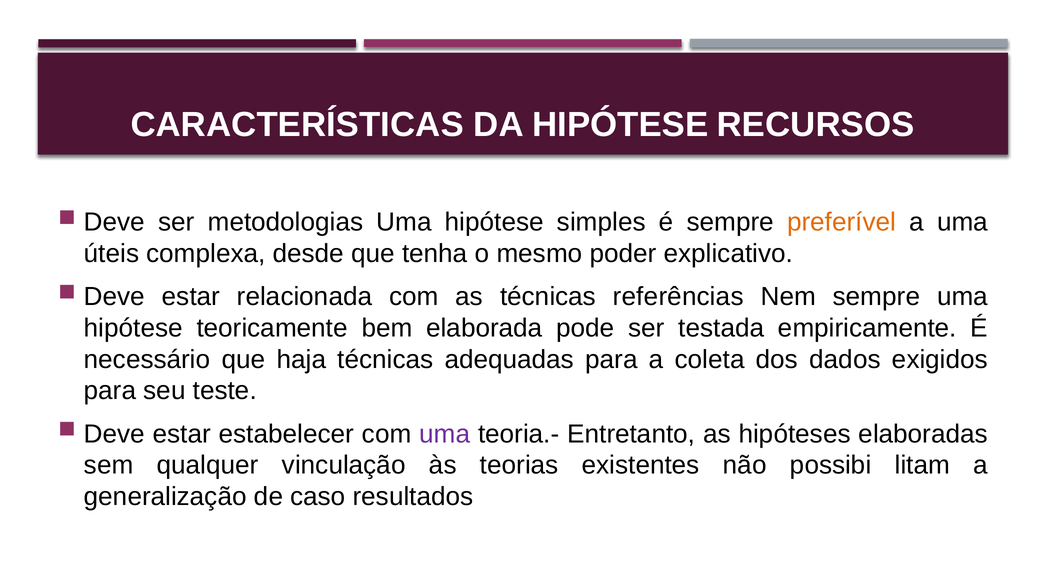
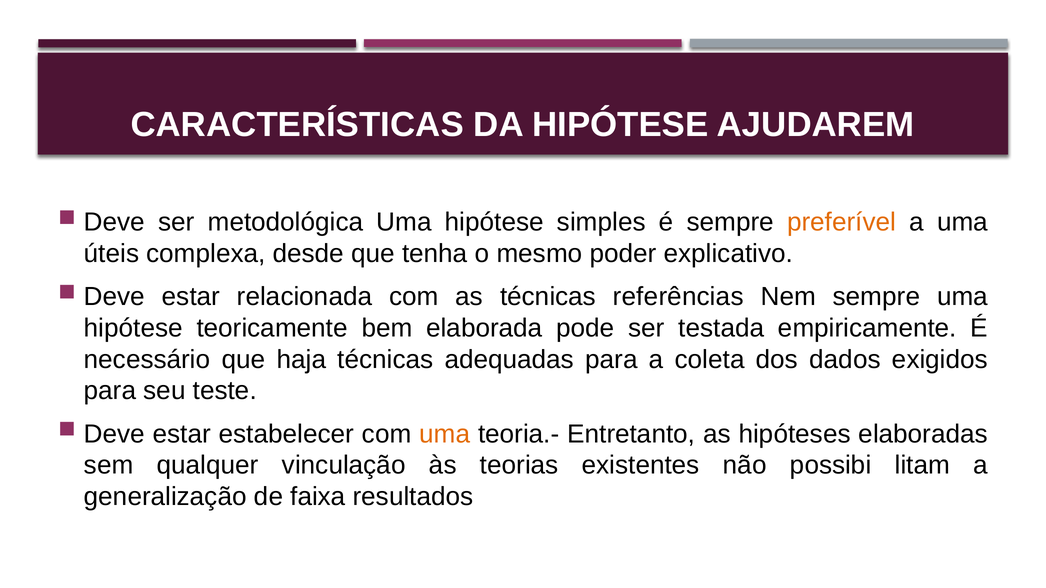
RECURSOS: RECURSOS -> AJUDAREM (816, 125)
metodologias: metodologias -> metodológica (286, 222)
uma colour: purple -> orange (445, 434)
caso: caso -> faixa (318, 497)
